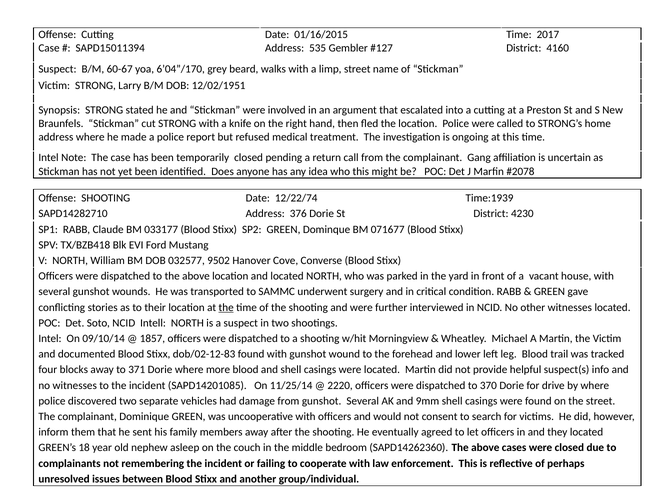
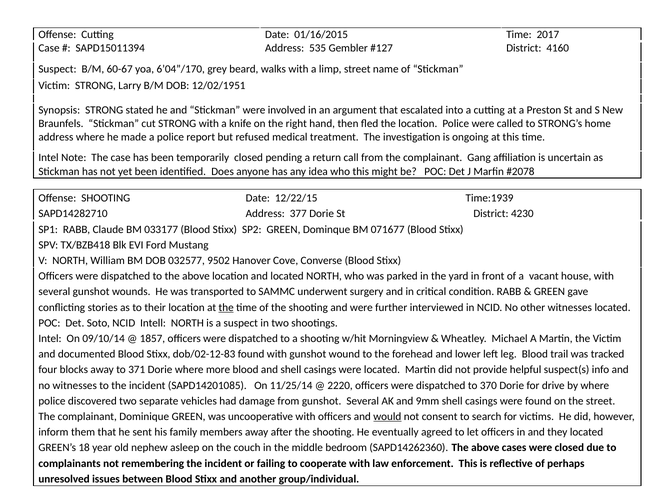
12/22/74: 12/22/74 -> 12/22/15 (296, 198)
376: 376 -> 377 (298, 214)
would underline: none -> present (387, 417)
